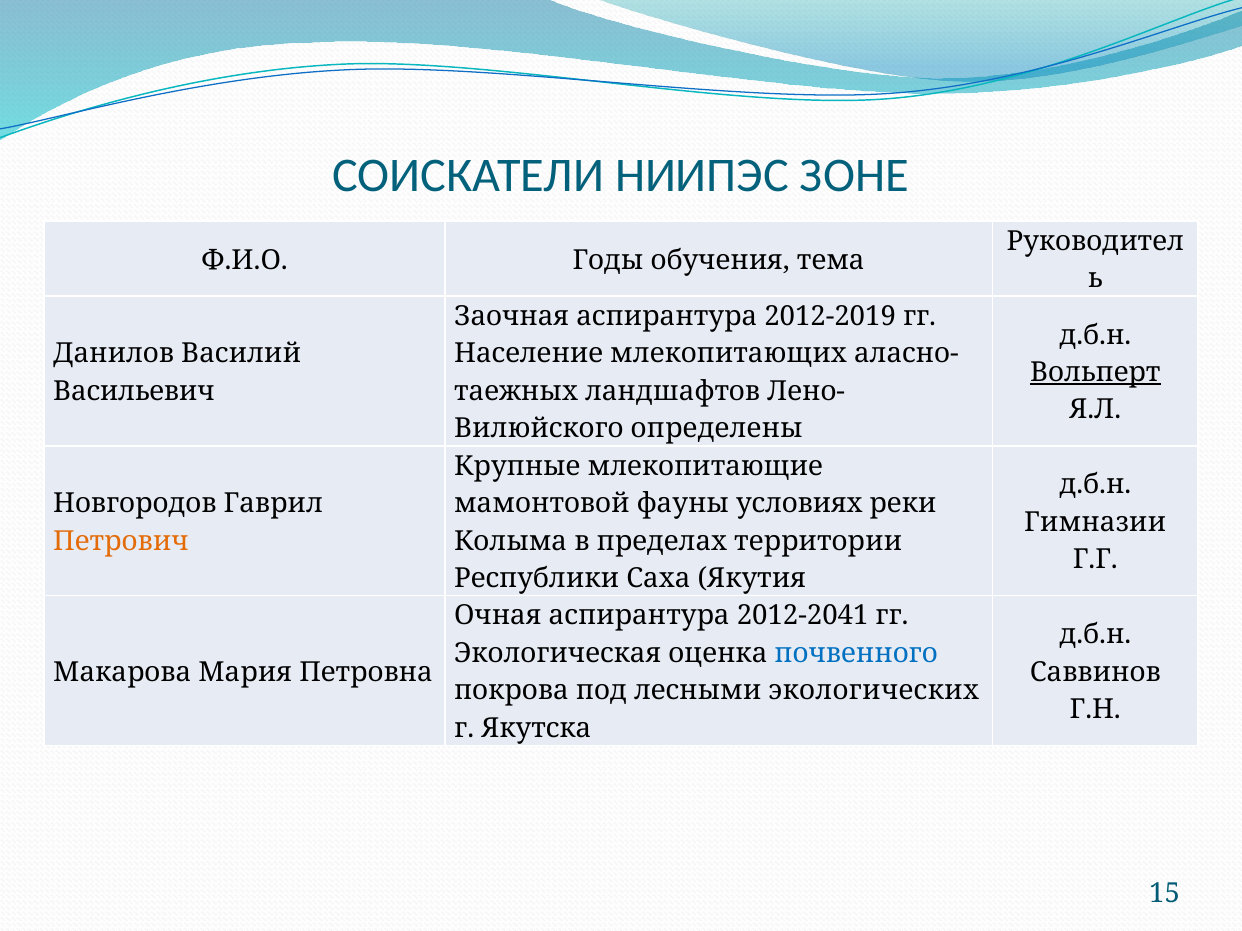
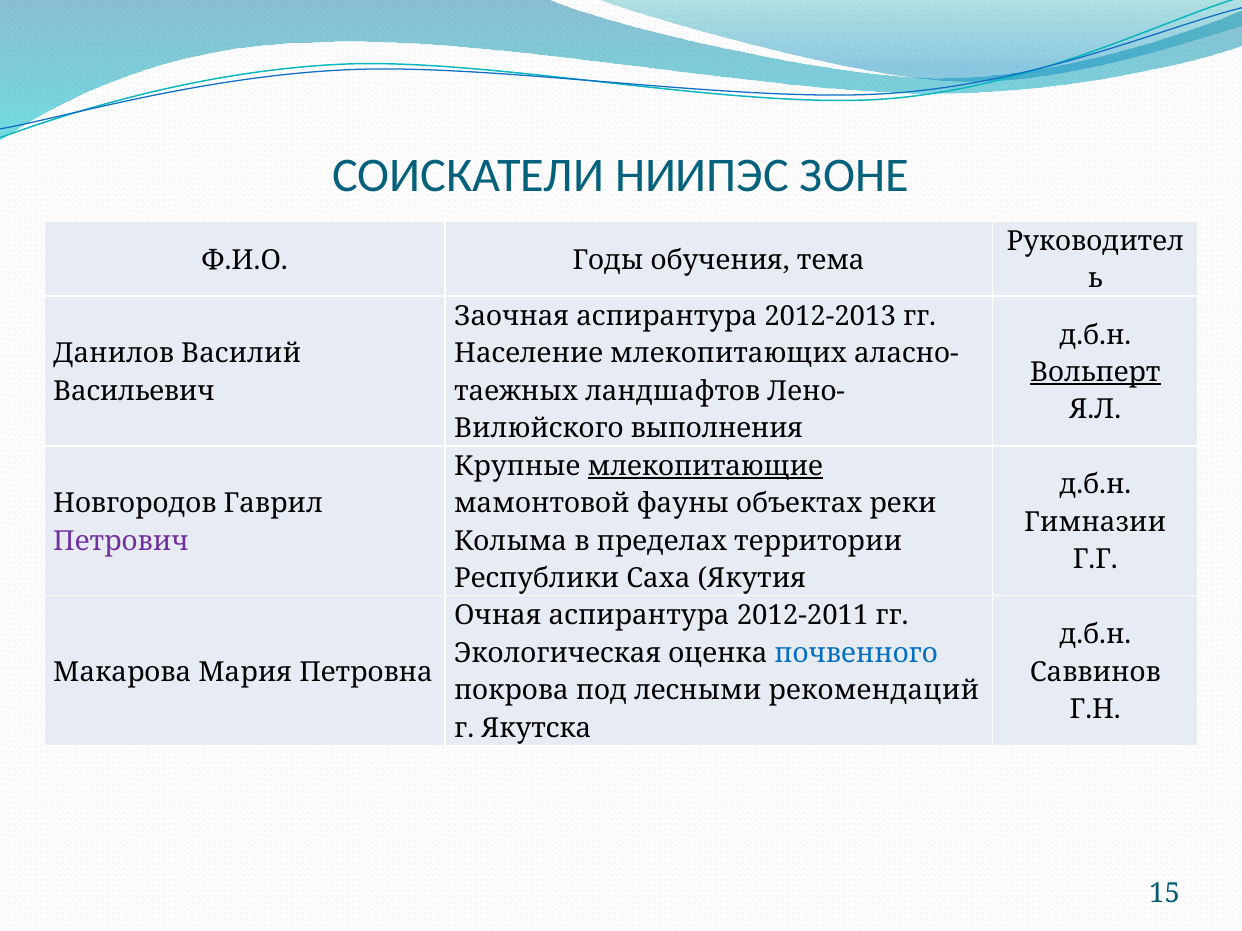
2012-2019: 2012-2019 -> 2012-2013 (830, 316)
определены: определены -> выполнения (717, 429)
млекопитающие underline: none -> present (705, 466)
условиях: условиях -> объектах (799, 504)
Петрович colour: orange -> purple (121, 541)
2012-2041: 2012-2041 -> 2012-2011 (803, 616)
экологических: экологических -> рекомендаций (874, 691)
